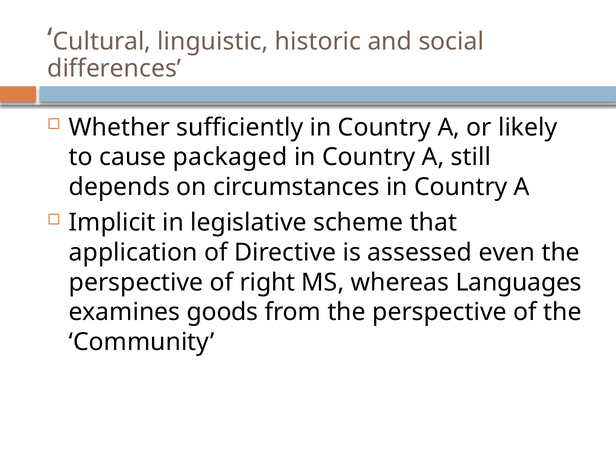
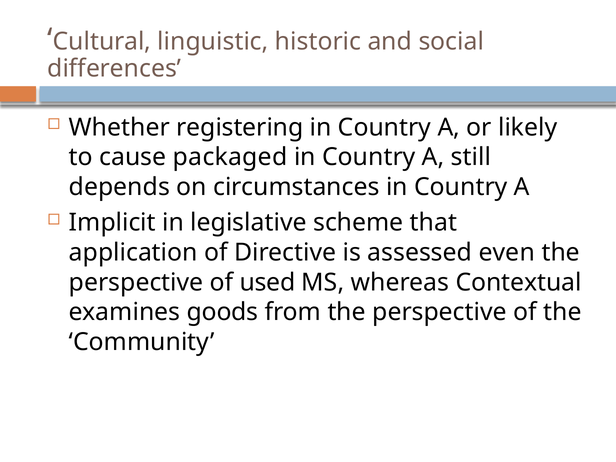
sufficiently: sufficiently -> registering (240, 127)
right: right -> used (268, 282)
Languages: Languages -> Contextual (519, 282)
